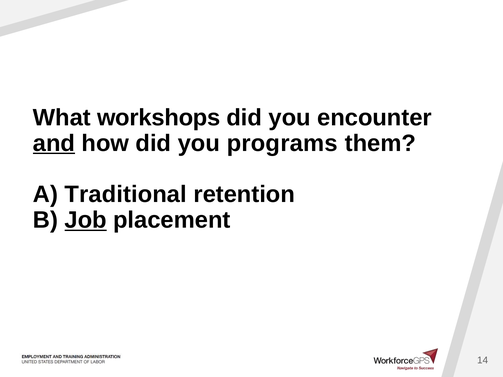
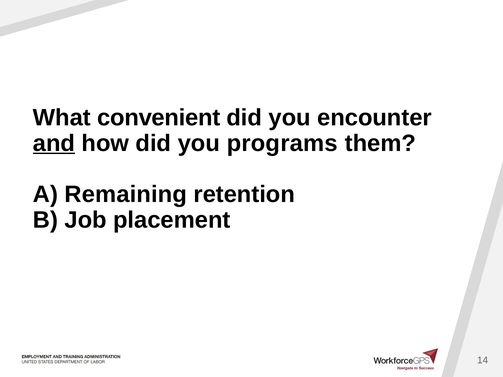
workshops: workshops -> convenient (159, 118)
Traditional: Traditional -> Remaining (126, 195)
Job underline: present -> none (86, 220)
